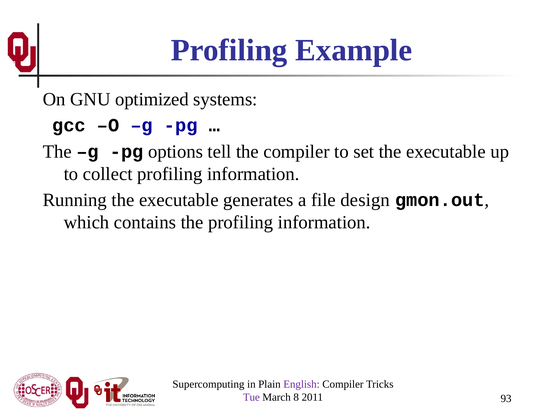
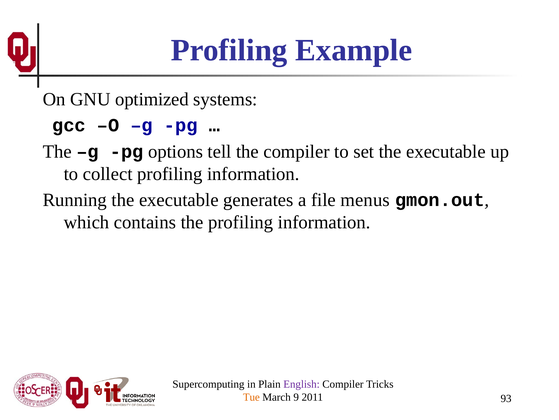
design: design -> menus (365, 200)
Tue colour: purple -> orange (251, 397)
8: 8 -> 9 (296, 397)
